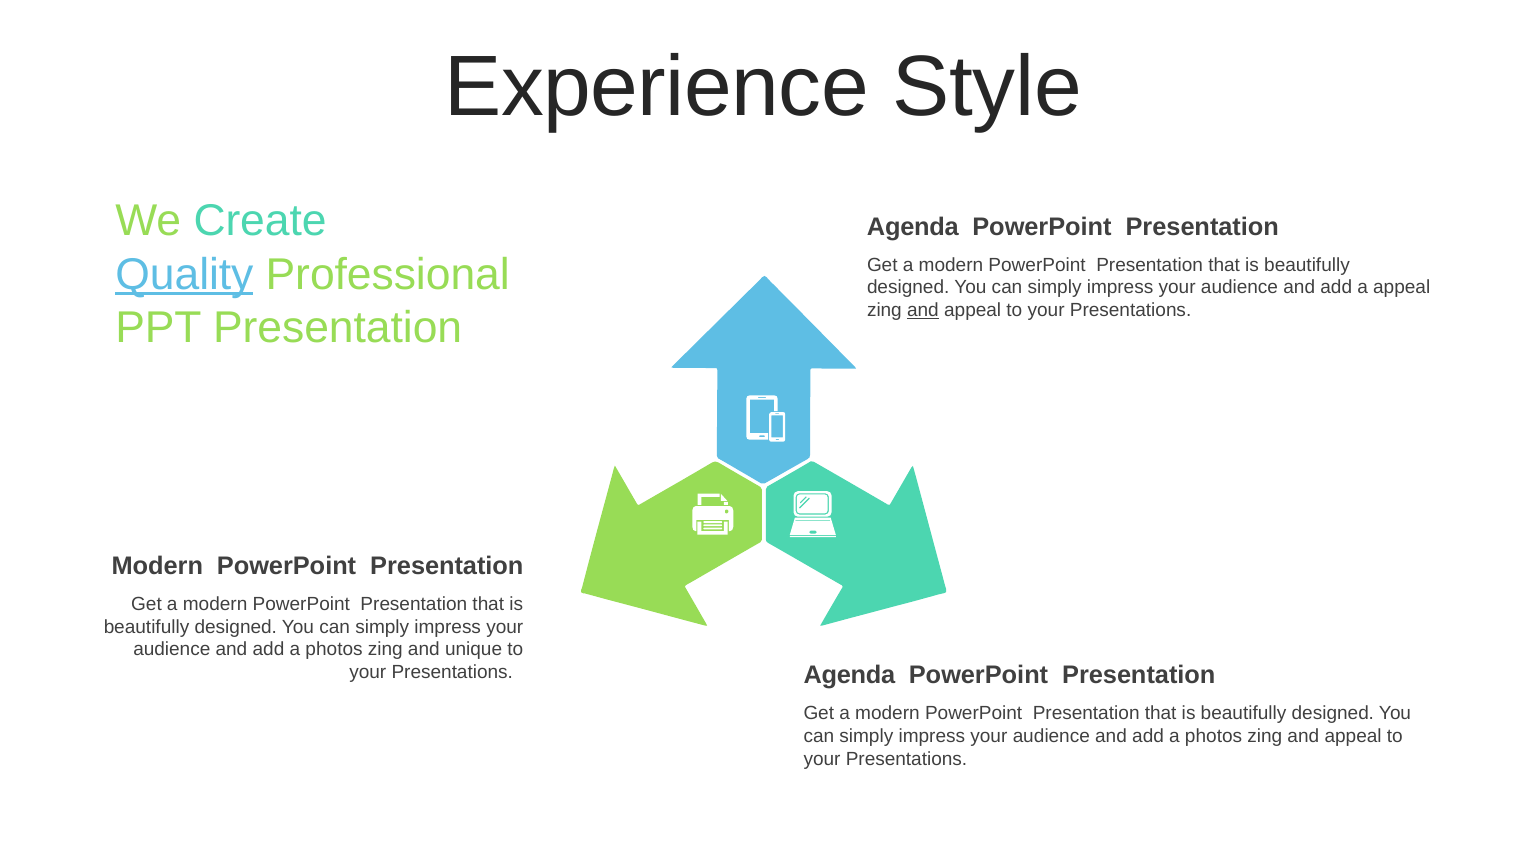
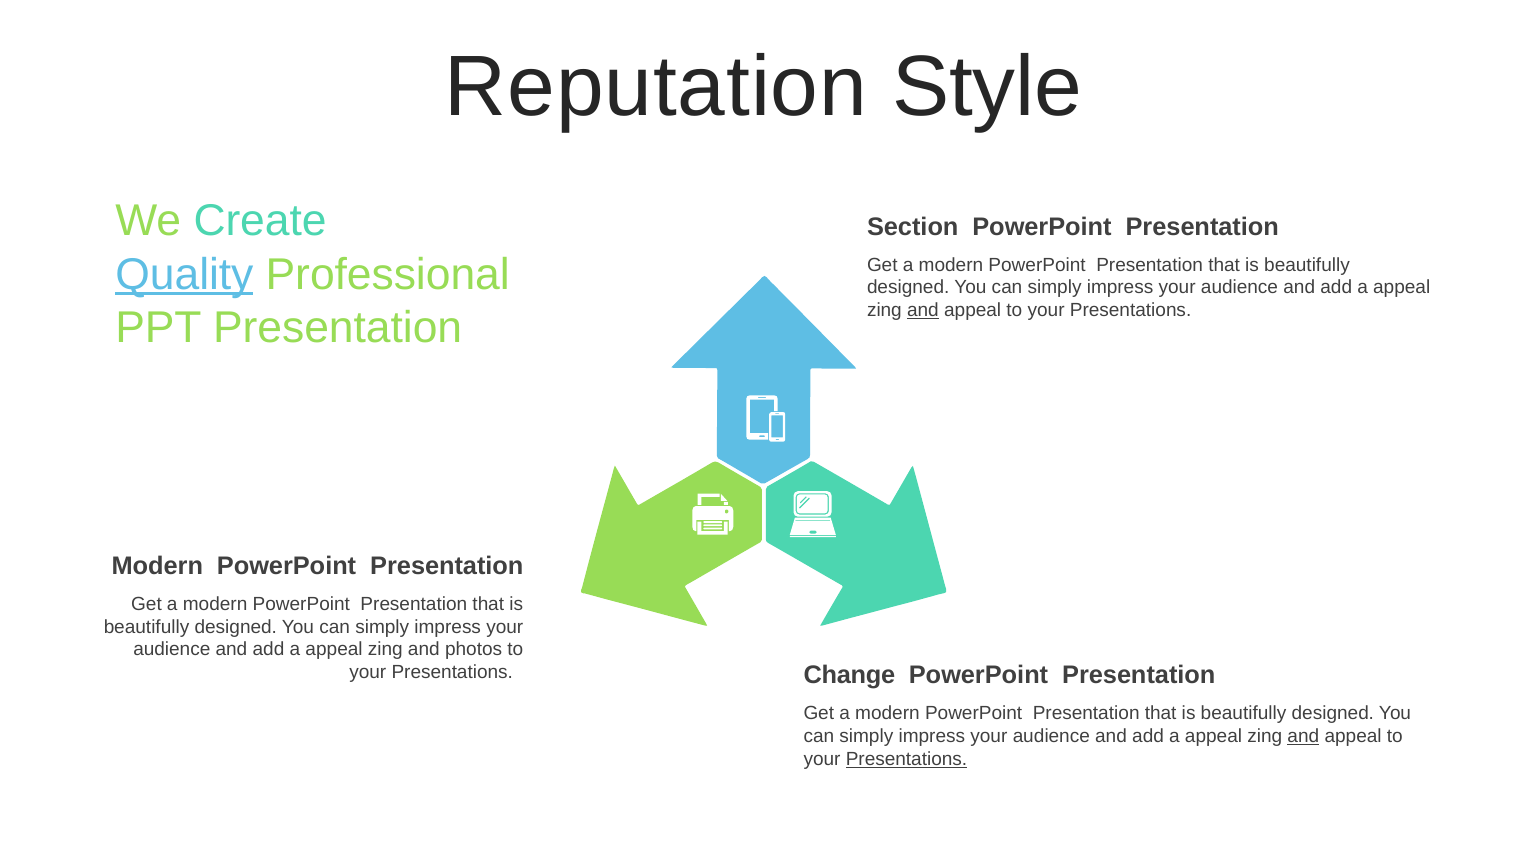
Experience: Experience -> Reputation (656, 87)
Agenda: Agenda -> Section (913, 227)
photos: photos -> appeal (334, 650)
unique: unique -> photos (474, 650)
Agenda: Agenda -> Change (849, 676)
photos: photos -> appeal (1214, 736)
and underline: none -> present (1303, 736)
Presentations underline: none -> present (906, 759)
